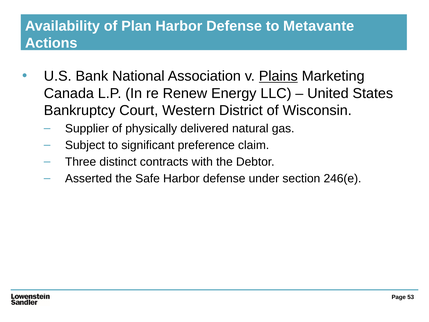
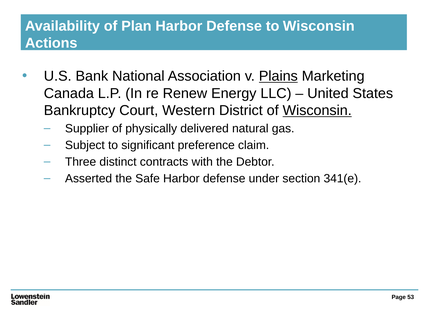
to Metavante: Metavante -> Wisconsin (319, 26)
Wisconsin underline: none -> present (317, 110)
246(e: 246(e -> 341(e (342, 178)
